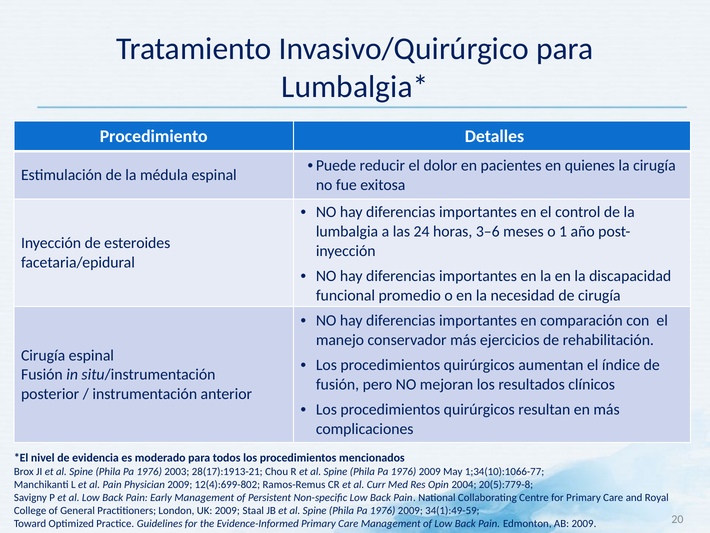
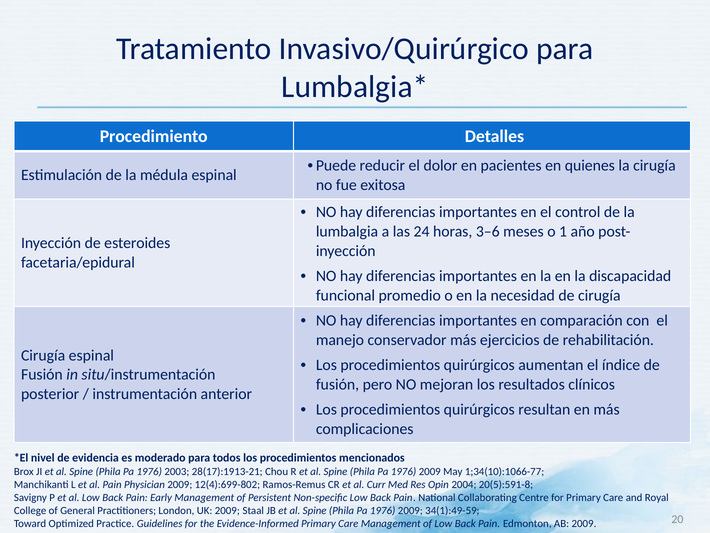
20(5):779-8: 20(5):779-8 -> 20(5):591-8 (506, 484)
